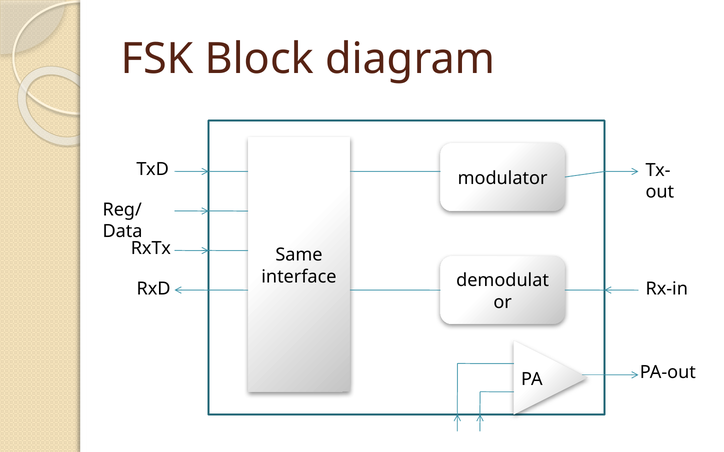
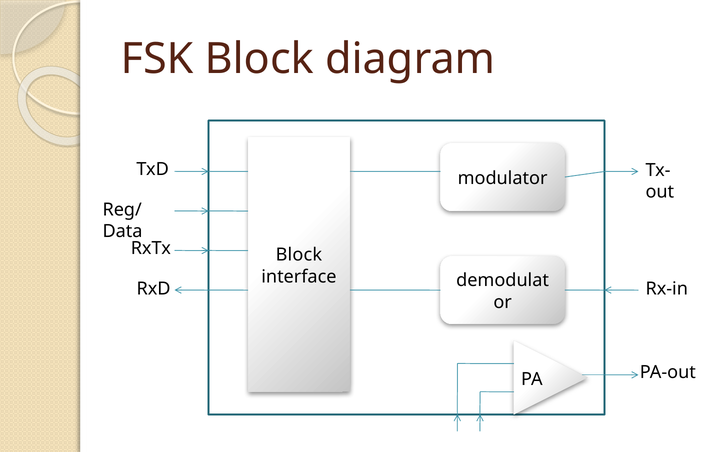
Same: Same -> Block (299, 255)
